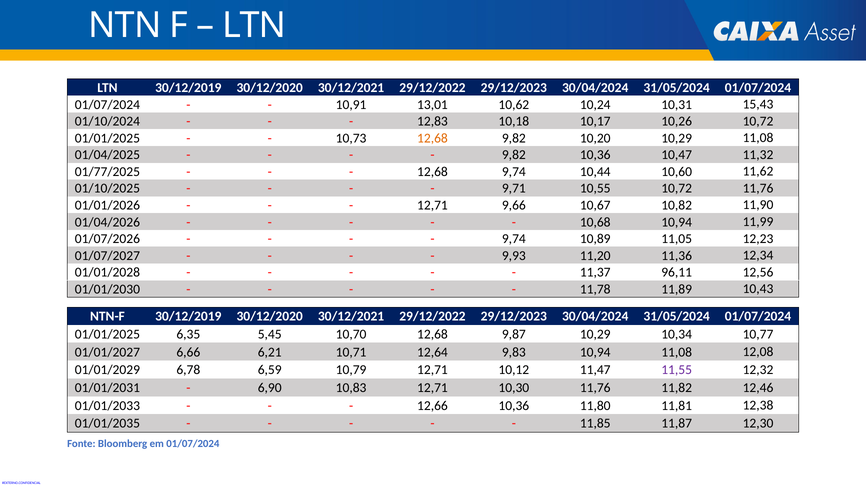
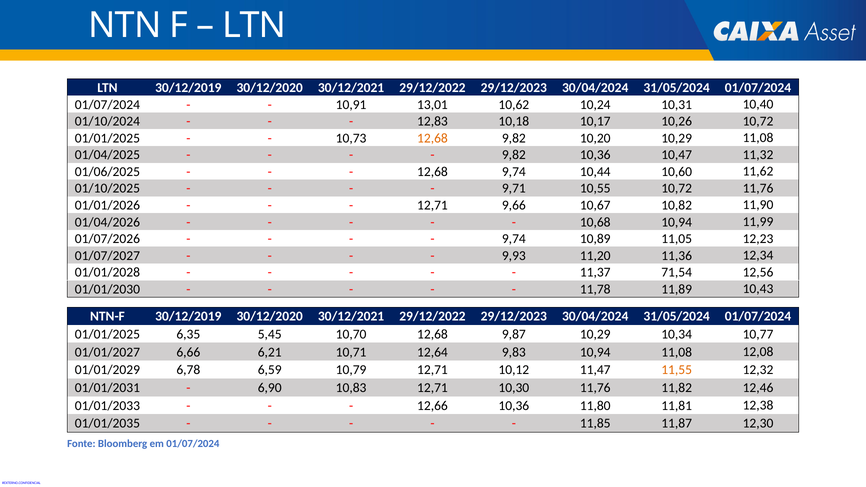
15,43: 15,43 -> 10,40 (758, 104)
01/77/2025: 01/77/2025 -> 01/06/2025 (107, 172)
96,11: 96,11 -> 71,54 (677, 272)
11,55 colour: purple -> orange (677, 370)
